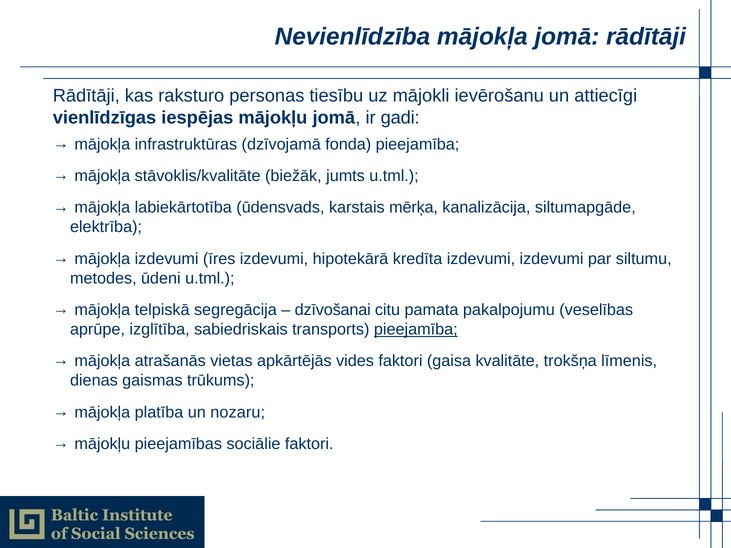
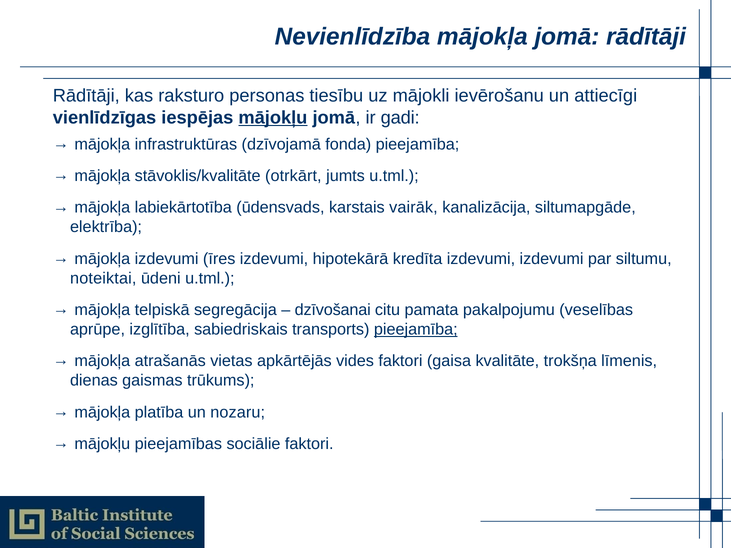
mājokļu underline: none -> present (273, 118)
biežāk: biežāk -> otrkārt (293, 176)
mērķa: mērķa -> vairāk (413, 208)
metodes: metodes -> noteiktai (103, 278)
